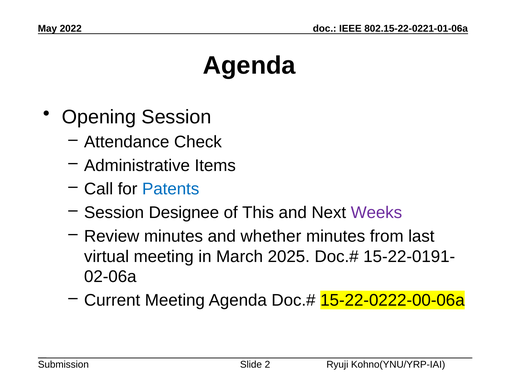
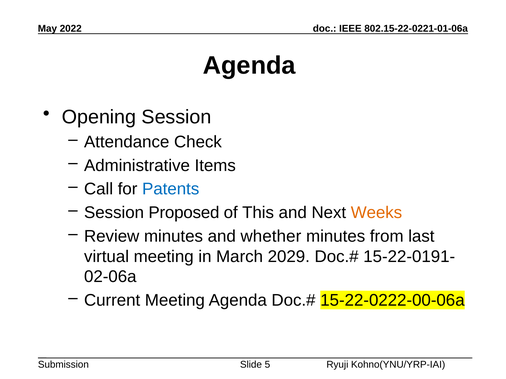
Designee: Designee -> Proposed (184, 213)
Weeks colour: purple -> orange (376, 213)
2025: 2025 -> 2029 (289, 257)
2: 2 -> 5 (267, 365)
